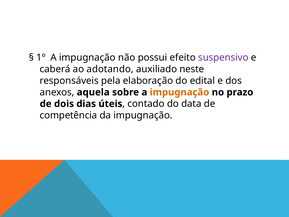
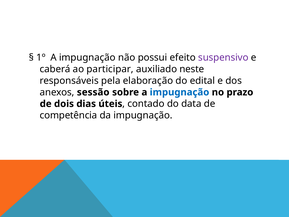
adotando: adotando -> participar (110, 69)
aquela: aquela -> sessão (93, 92)
impugnação colour: orange -> blue (179, 92)
